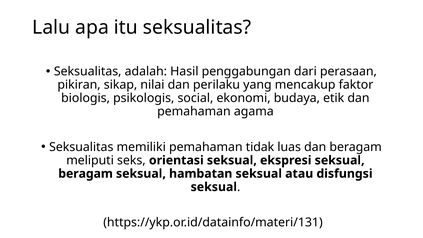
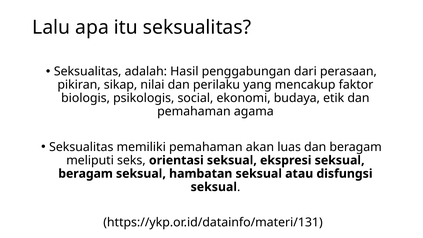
tidak: tidak -> akan (260, 147)
